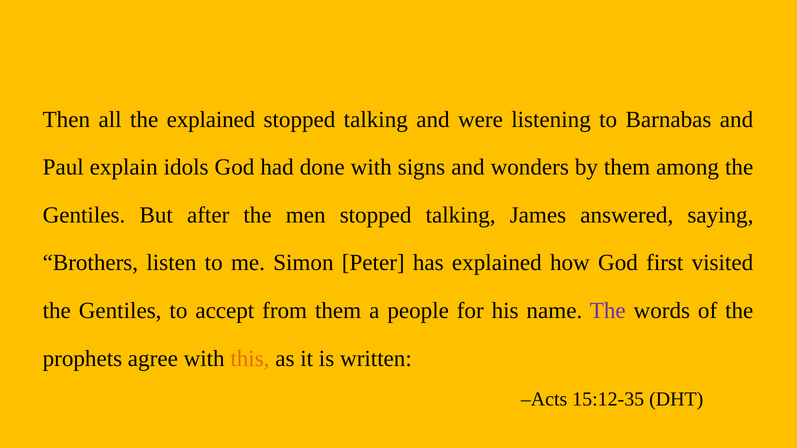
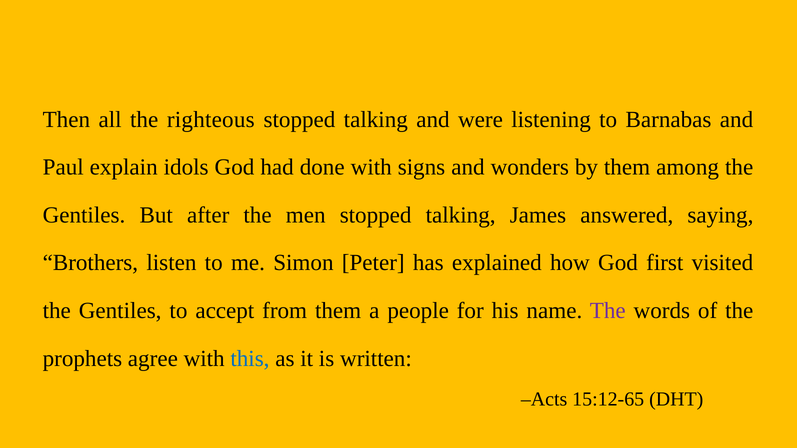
the explained: explained -> righteous (211, 120)
this colour: orange -> blue (250, 359)
15:12-35: 15:12-35 -> 15:12-65 (608, 400)
